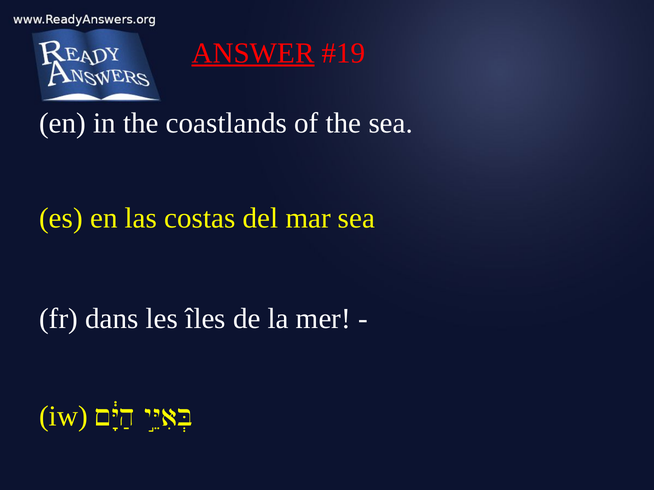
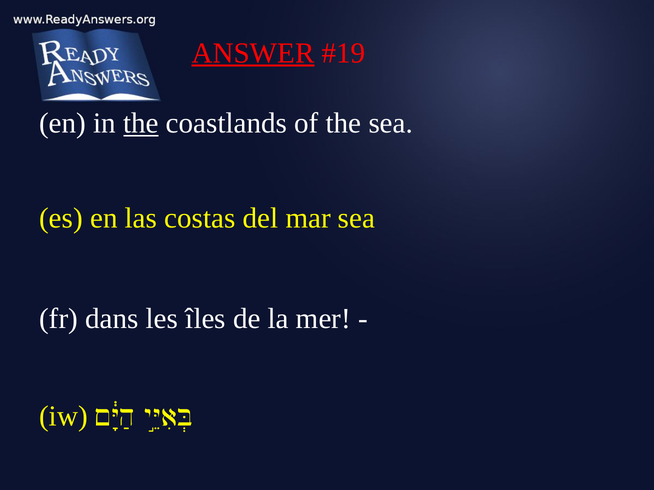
the underline: none -> present (141, 123)
